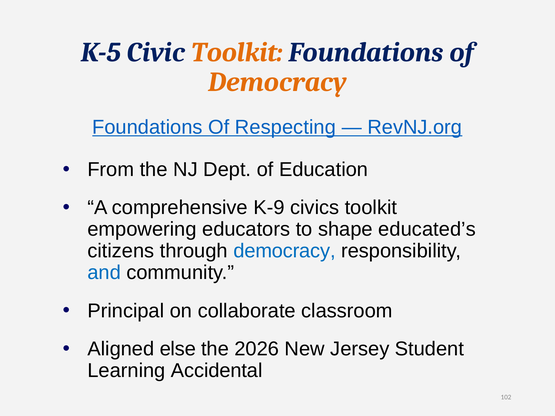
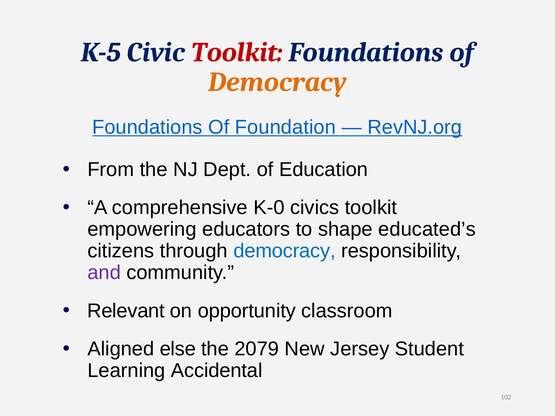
Toolkit colour: orange -> red (237, 52)
Respecting: Respecting -> Foundation (285, 127)
K-9: K-9 -> K-0 (269, 208)
and colour: blue -> purple (104, 273)
Principal: Principal -> Relevant (126, 311)
collaborate: collaborate -> opportunity (247, 311)
2026: 2026 -> 2079 (257, 349)
